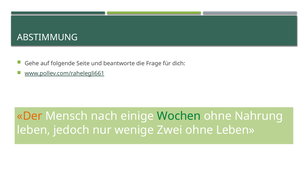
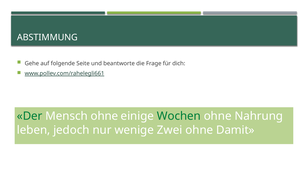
Der colour: orange -> green (30, 116)
Mensch nach: nach -> ohne (104, 116)
ohne Leben: Leben -> Damit (235, 130)
